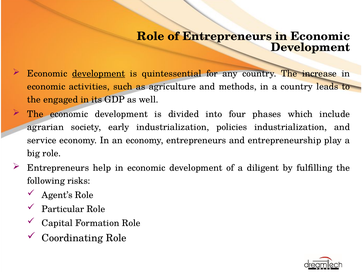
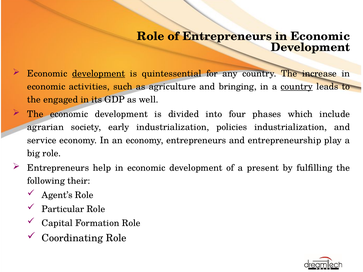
methods: methods -> bringing (238, 87)
country underline: none -> present (297, 87)
diligent: diligent -> present (263, 168)
risks: risks -> their (79, 181)
